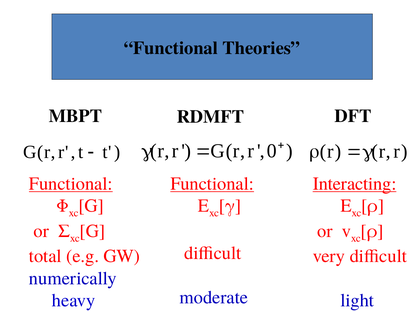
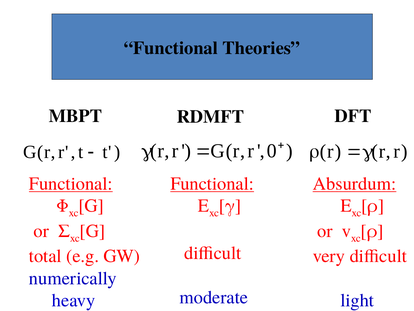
Interacting: Interacting -> Absurdum (355, 183)
